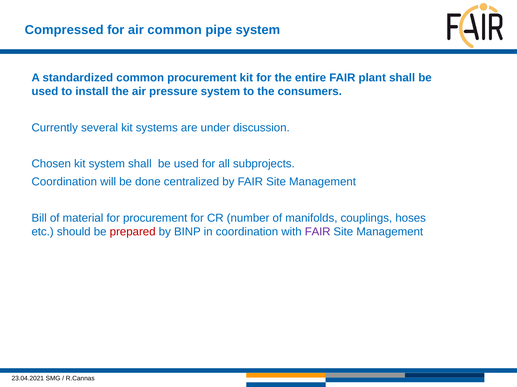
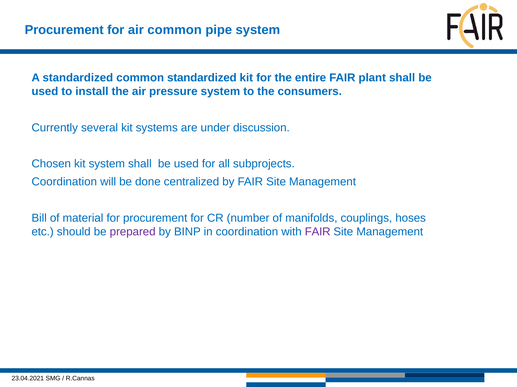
Compressed: Compressed -> Procurement (64, 30)
common procurement: procurement -> standardized (202, 78)
prepared colour: red -> purple (133, 232)
